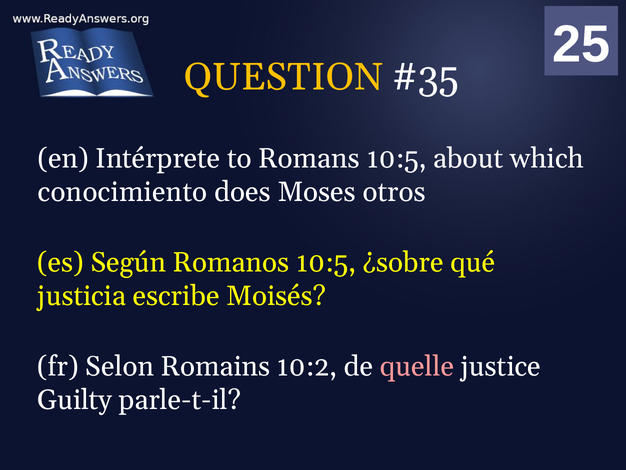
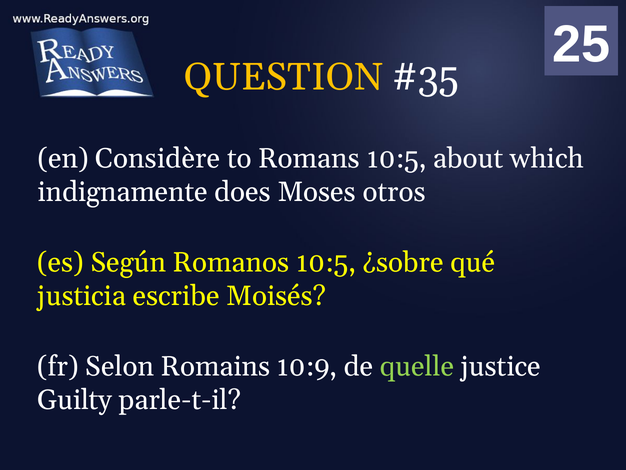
Intérprete: Intérprete -> Considère (158, 158)
conocimiento: conocimiento -> indignamente (123, 192)
10:2: 10:2 -> 10:9 (307, 366)
quelle colour: pink -> light green (417, 366)
